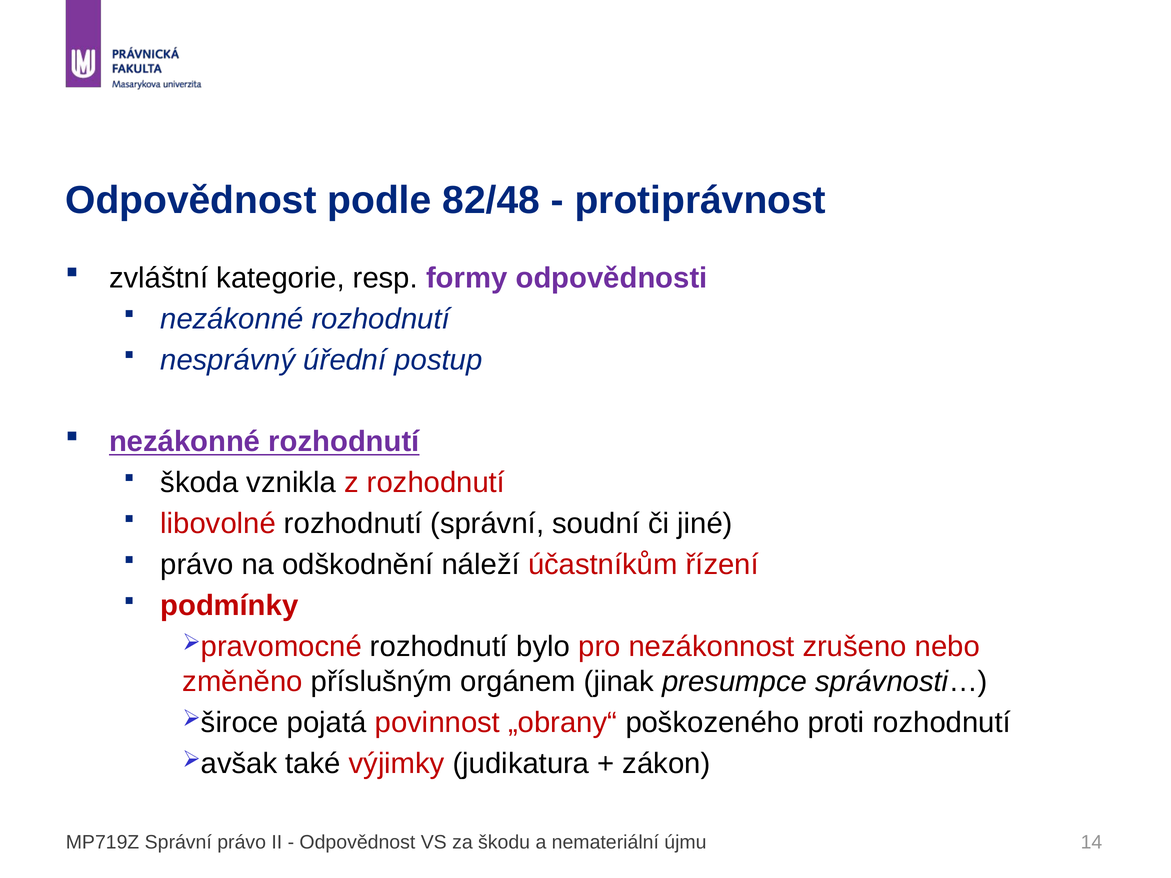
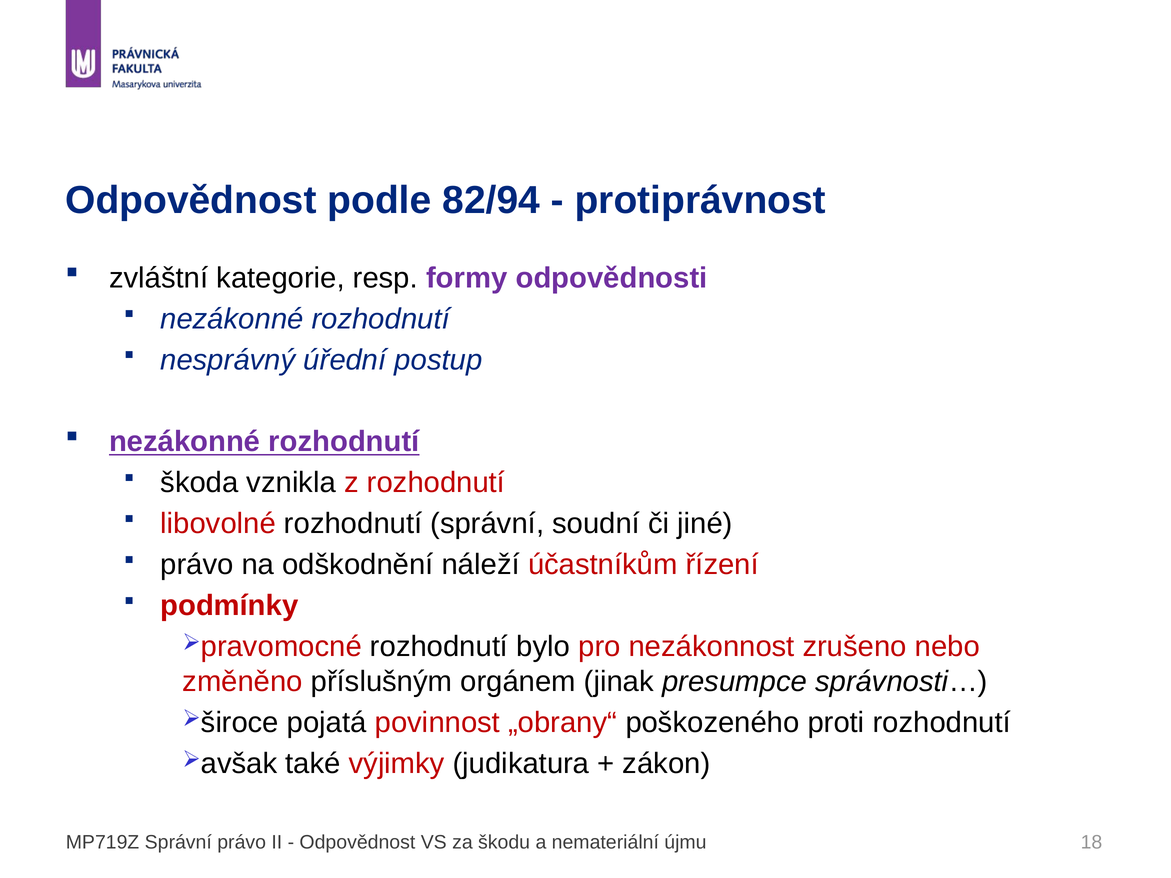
82/48: 82/48 -> 82/94 (491, 200)
14: 14 -> 18 (1091, 842)
